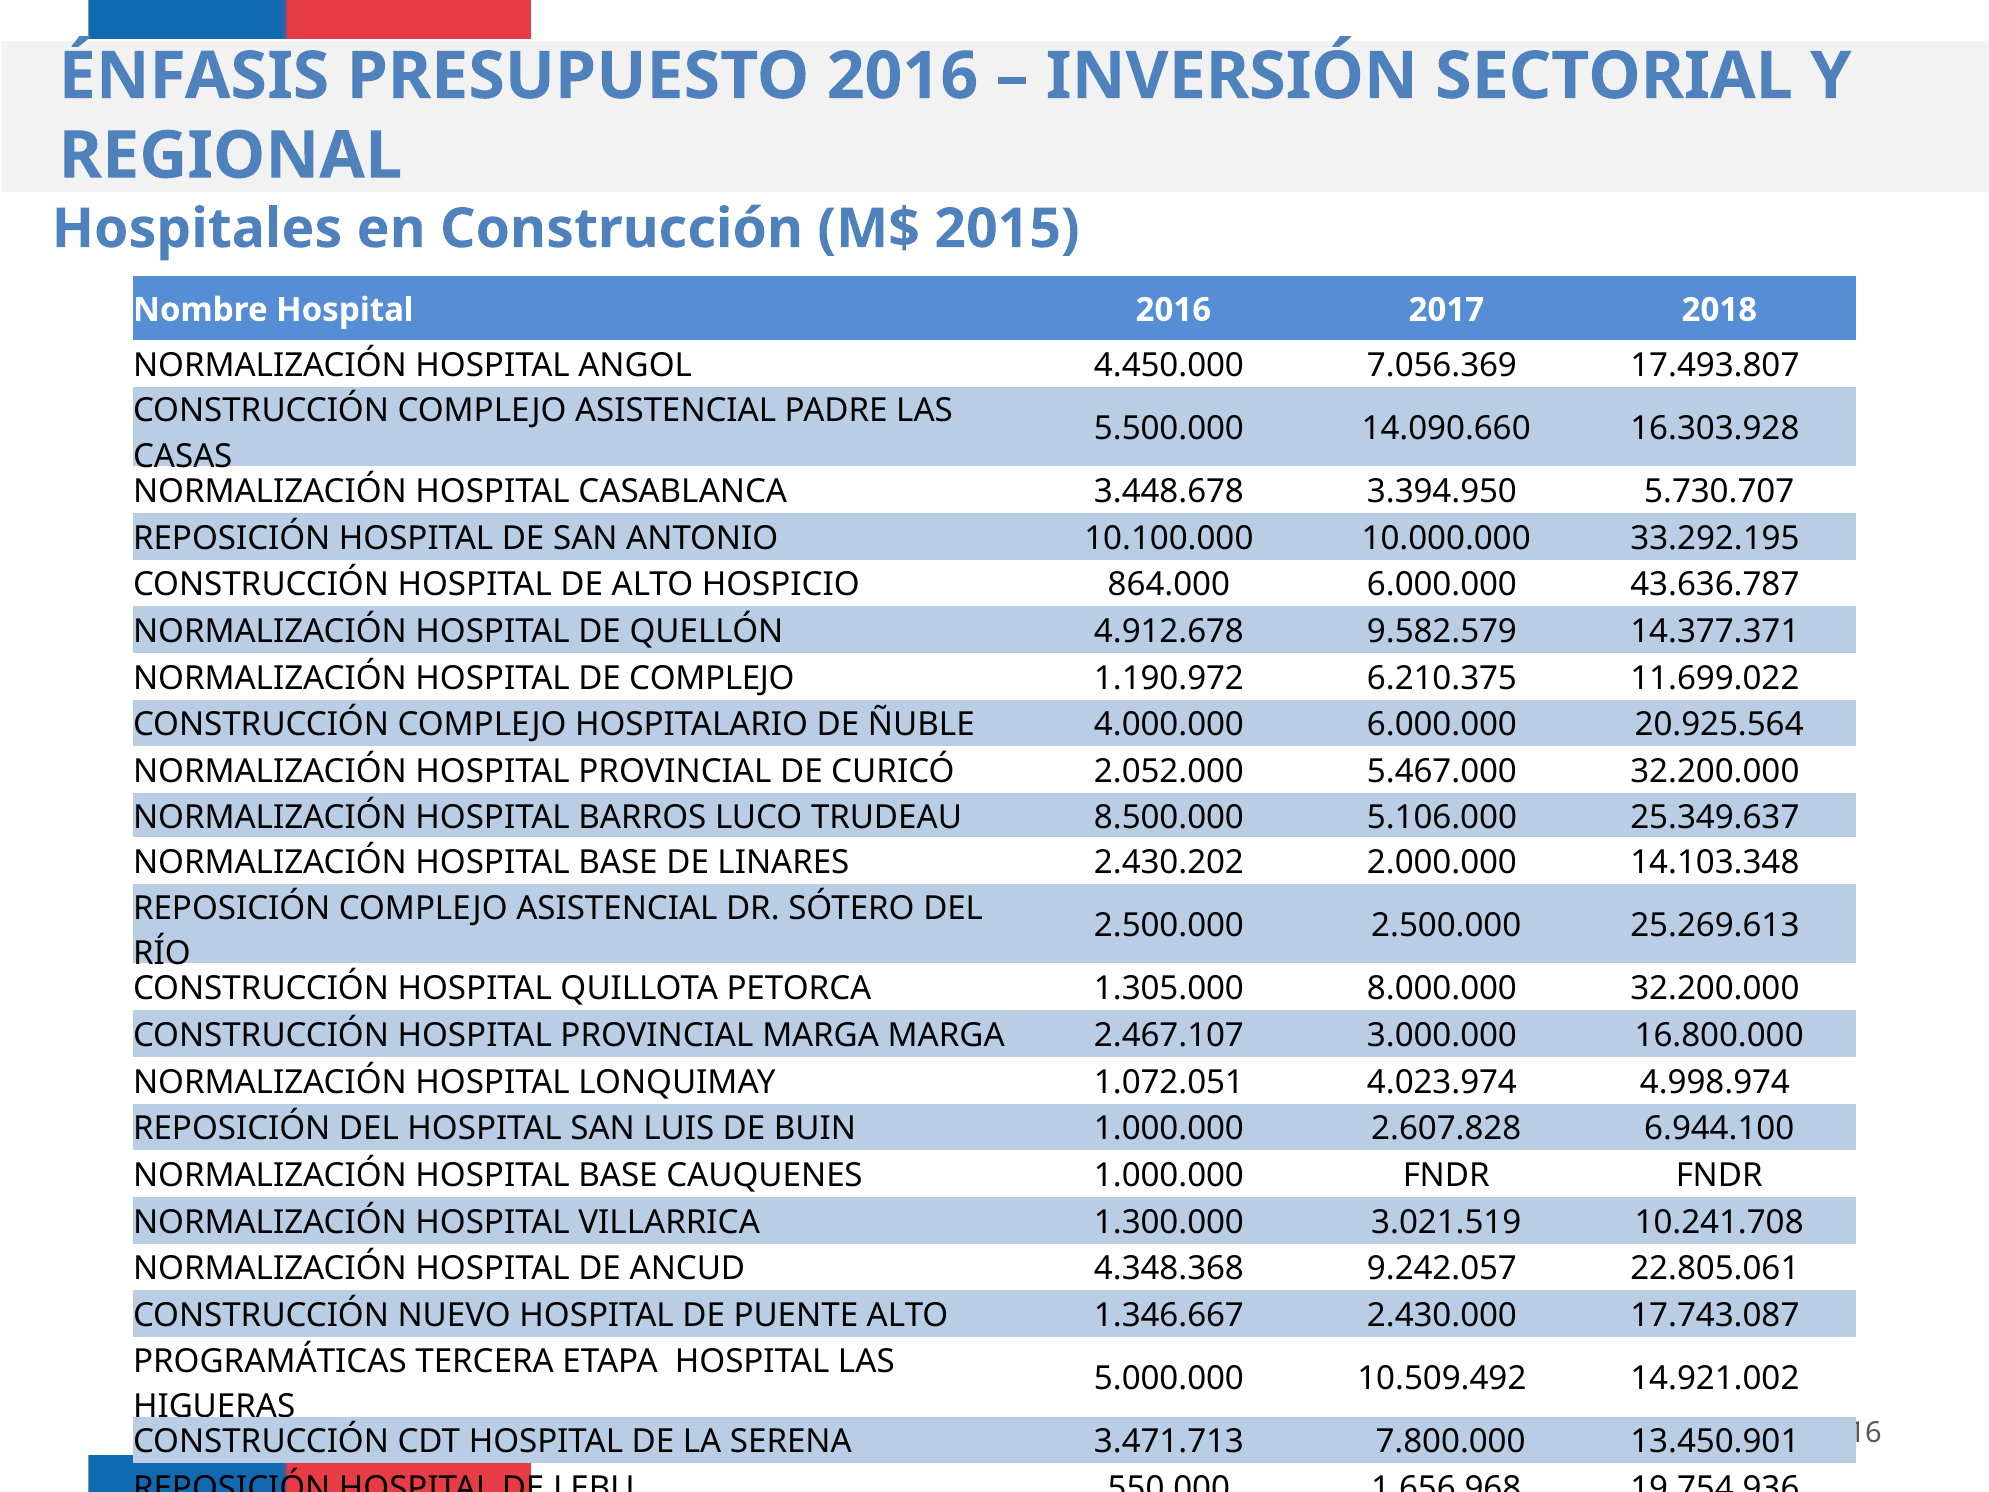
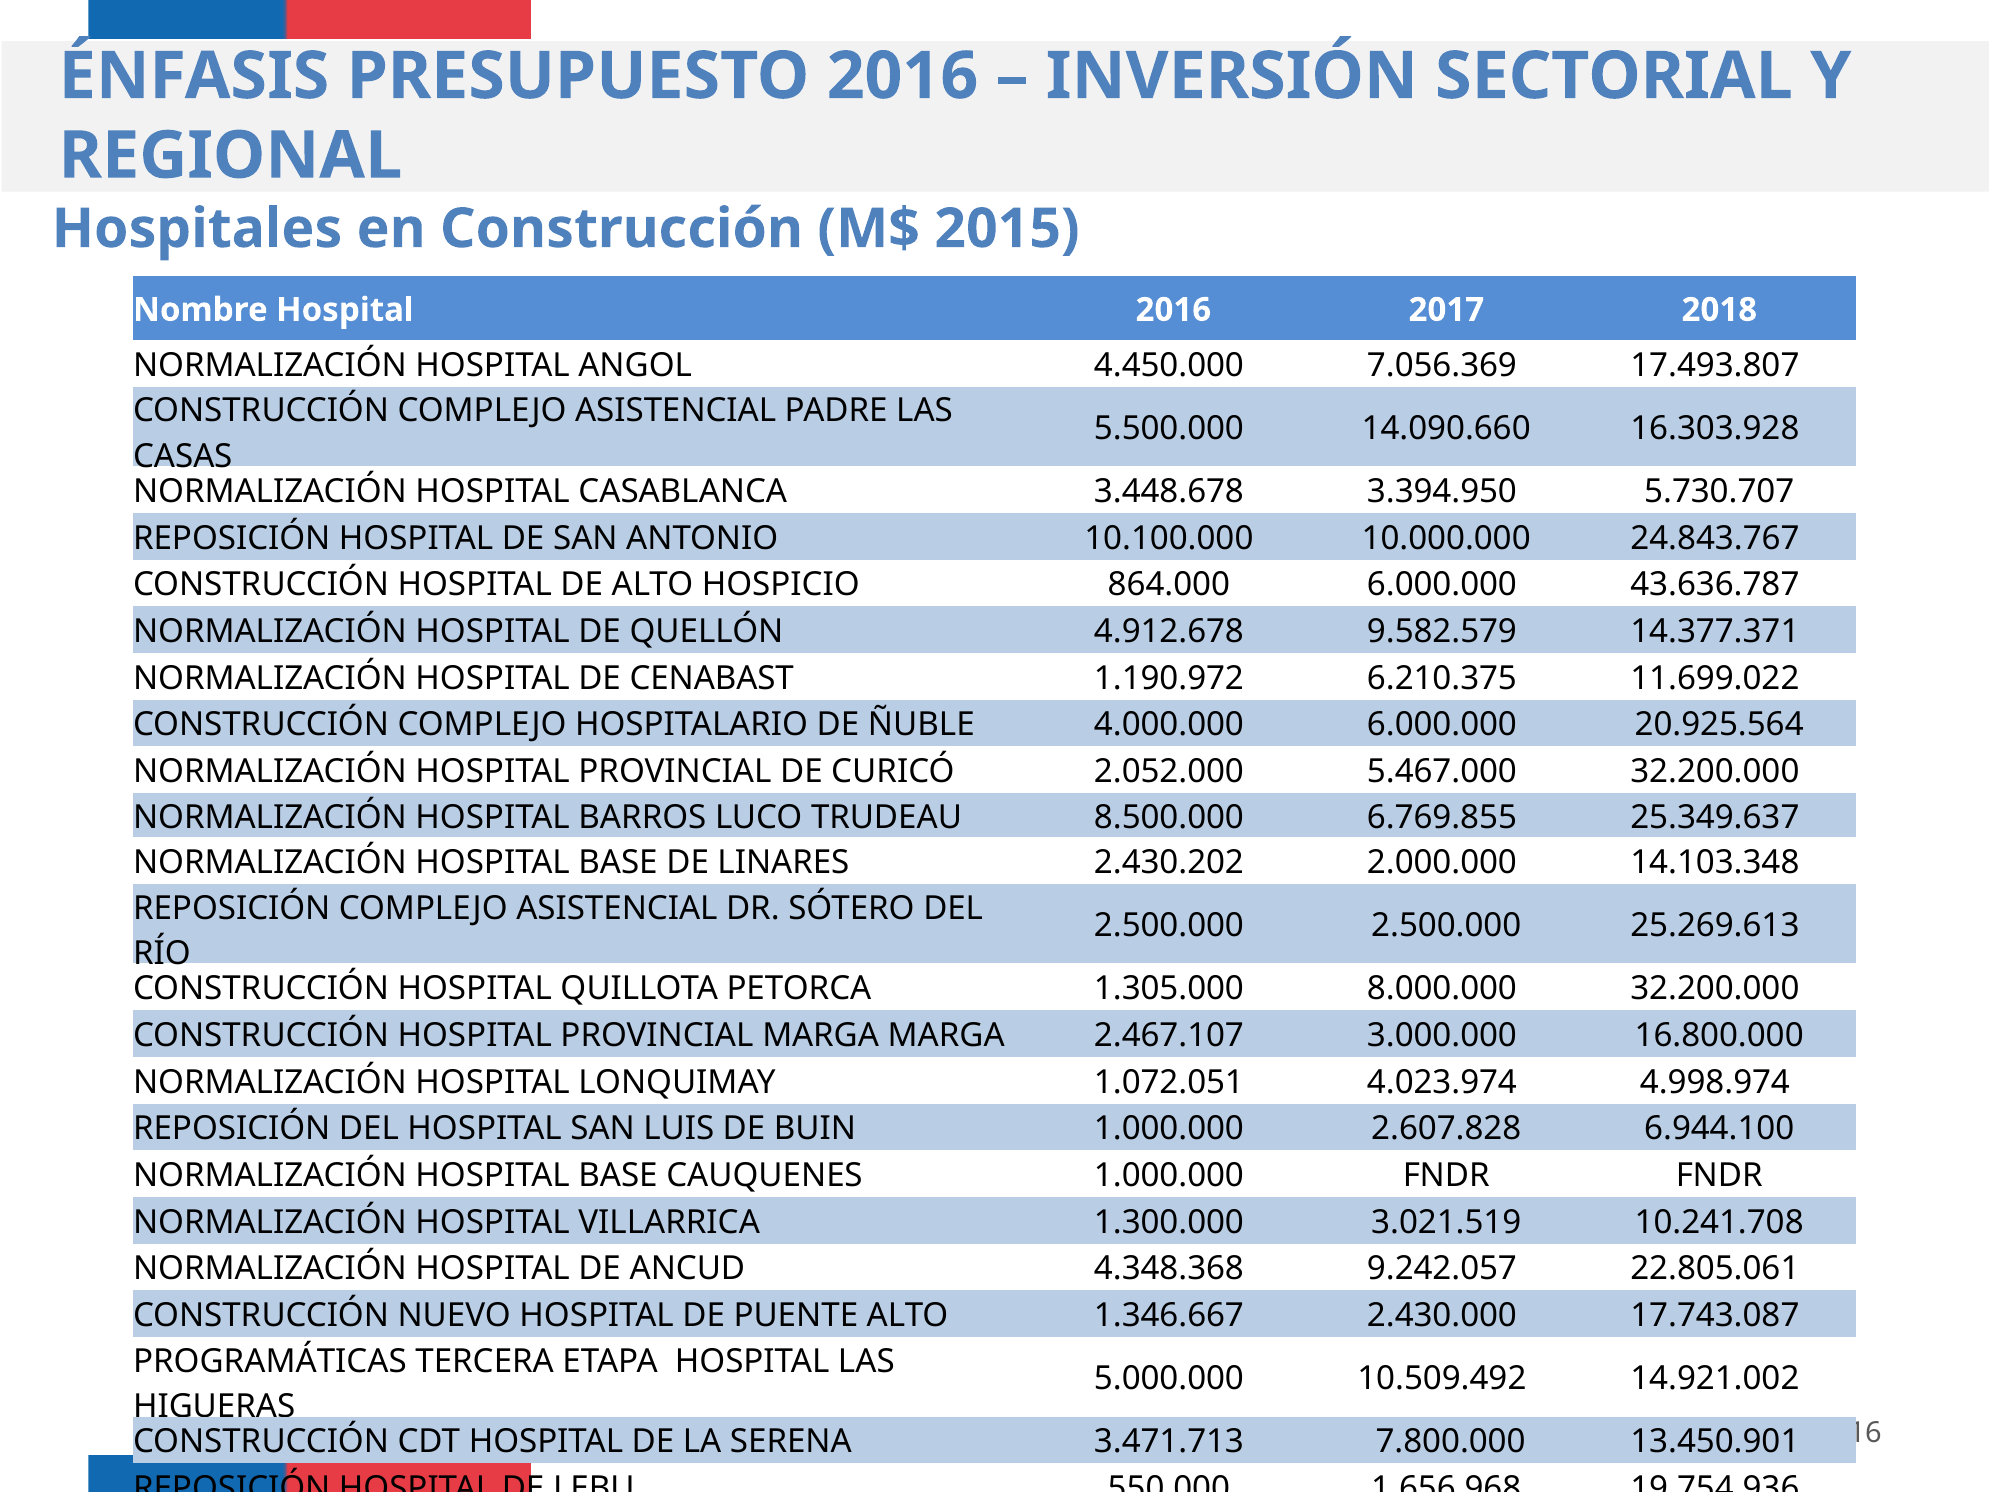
33.292.195: 33.292.195 -> 24.843.767 (1715, 538)
DE COMPLEJO: COMPLEJO -> CENABAST (712, 678)
5.106.000: 5.106.000 -> 6.769.855 (1442, 817)
